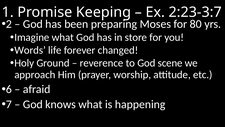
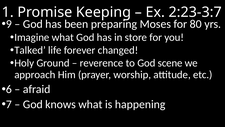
2: 2 -> 9 (9, 24)
Words: Words -> Talked (30, 50)
